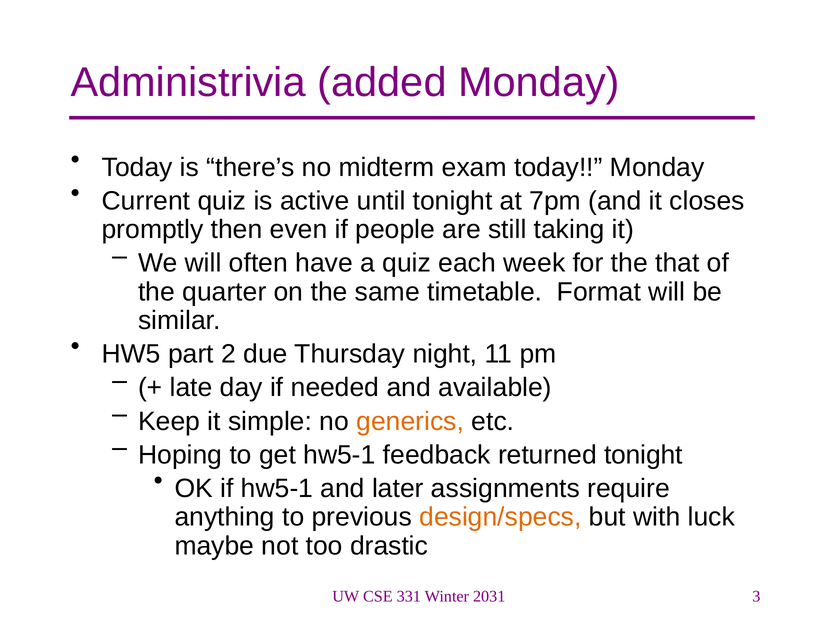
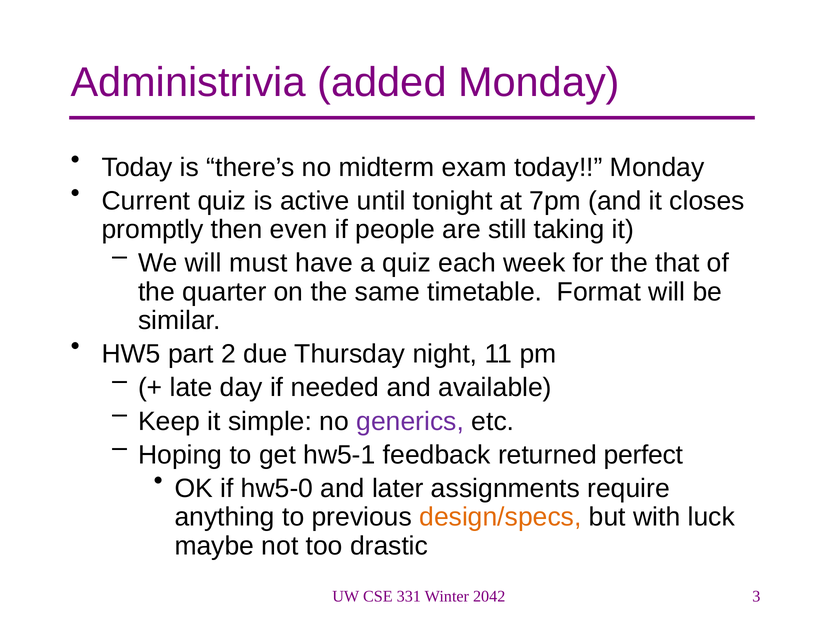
often: often -> must (258, 263)
generics colour: orange -> purple (410, 421)
returned tonight: tonight -> perfect (643, 455)
if hw5-1: hw5-1 -> hw5-0 (277, 489)
2031: 2031 -> 2042 (489, 597)
